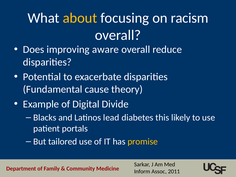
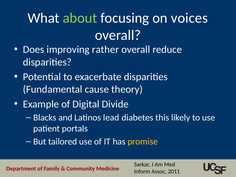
about colour: yellow -> light green (80, 18)
racism: racism -> voices (189, 18)
aware: aware -> rather (105, 49)
